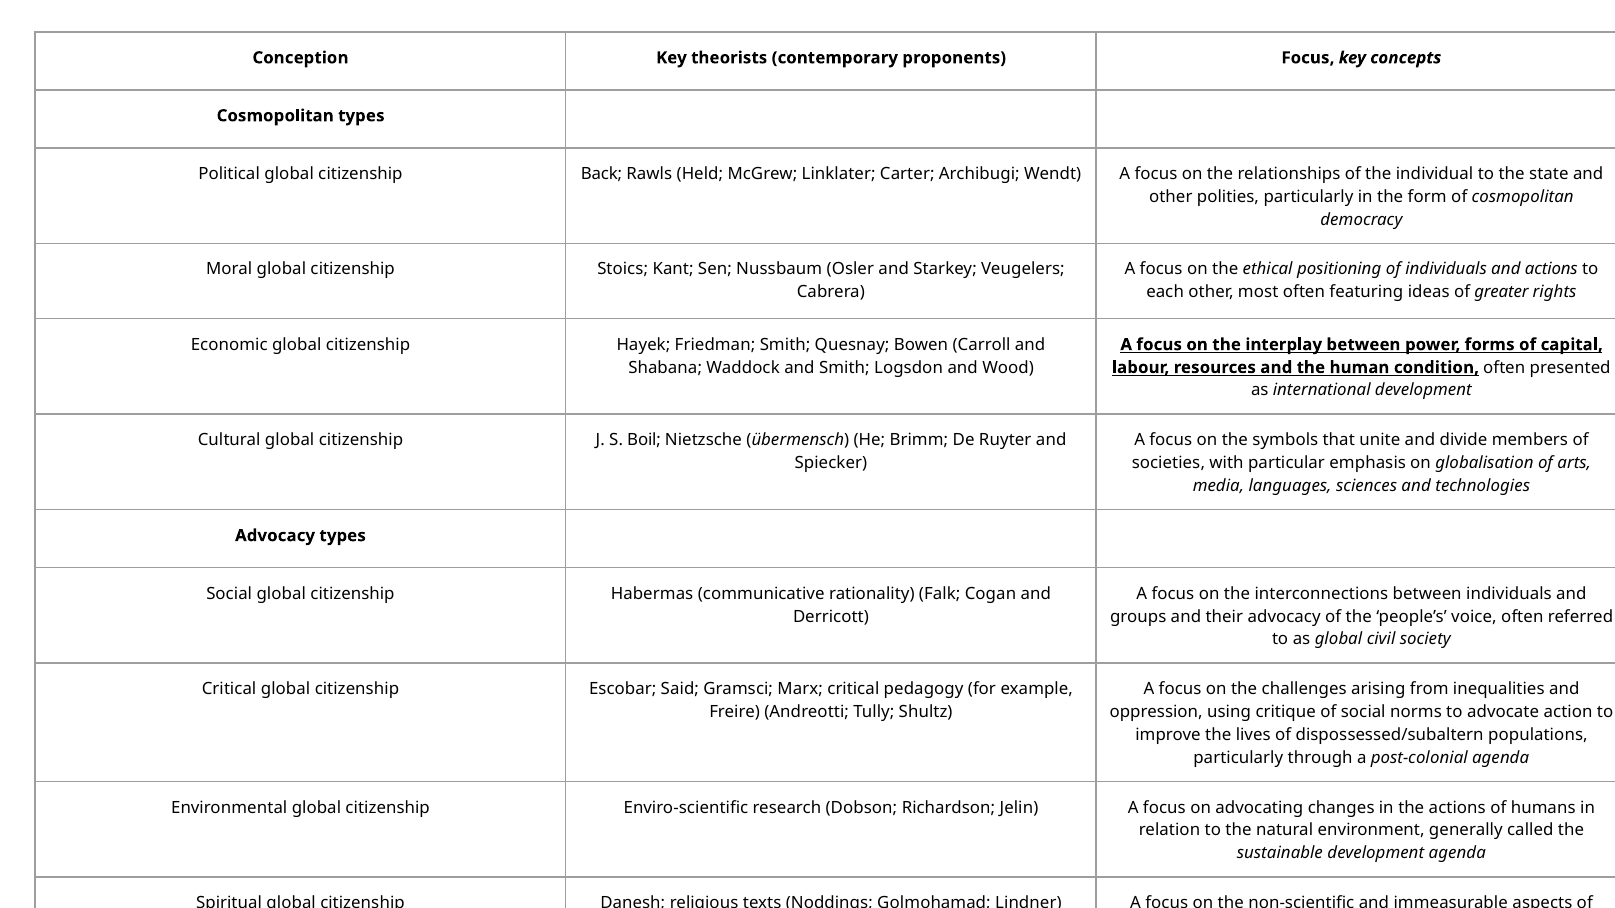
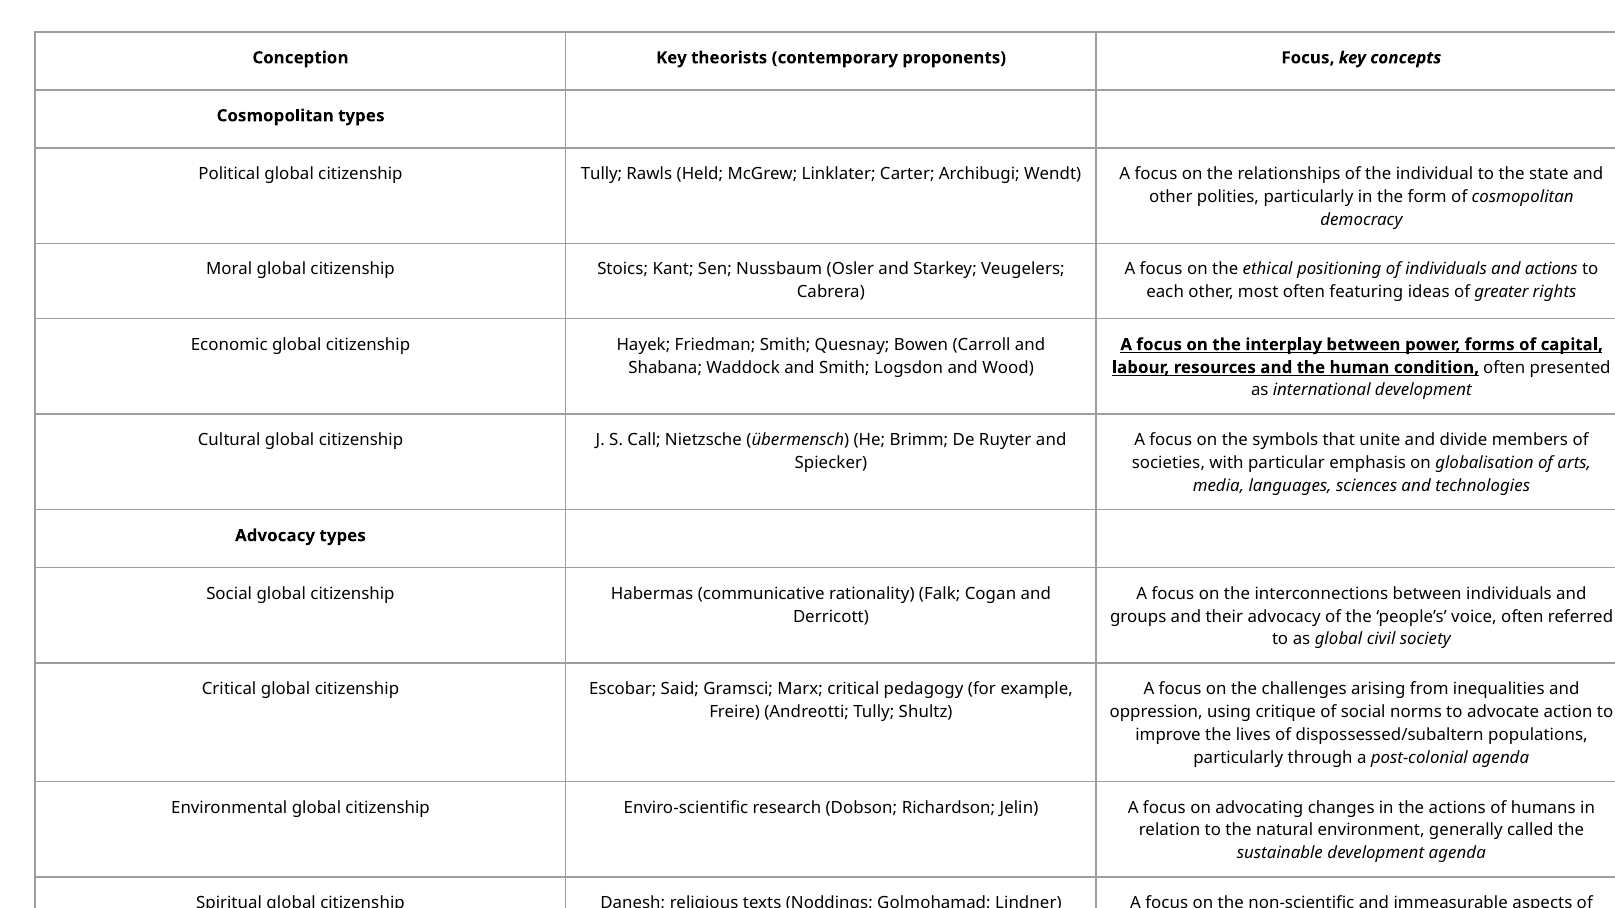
citizenship Back: Back -> Tully (602, 174)
Boil: Boil -> Call (644, 440)
